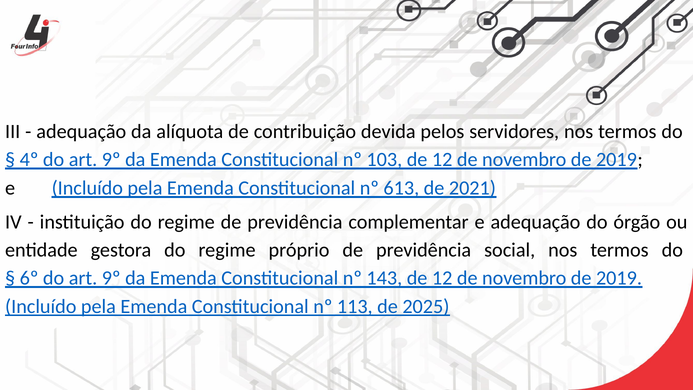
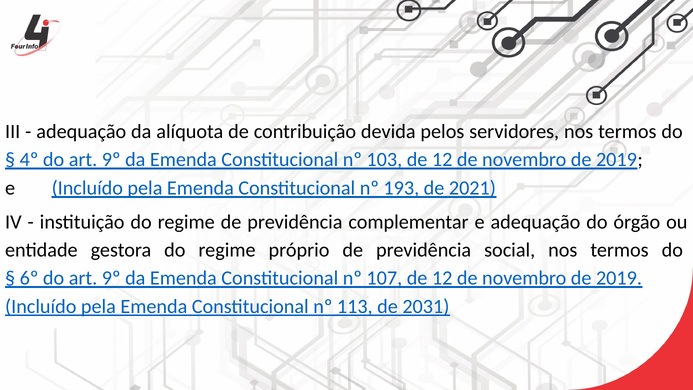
613: 613 -> 193 (401, 188)
143: 143 -> 107 (384, 278)
2025: 2025 -> 2031 (426, 306)
